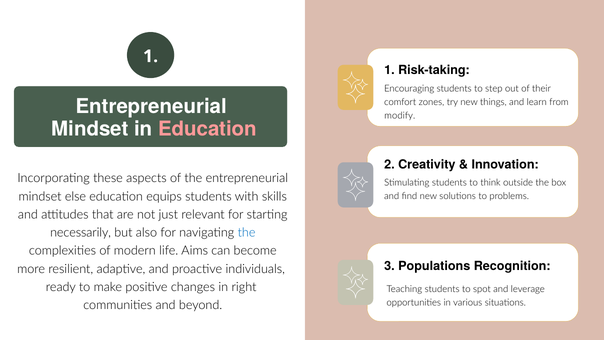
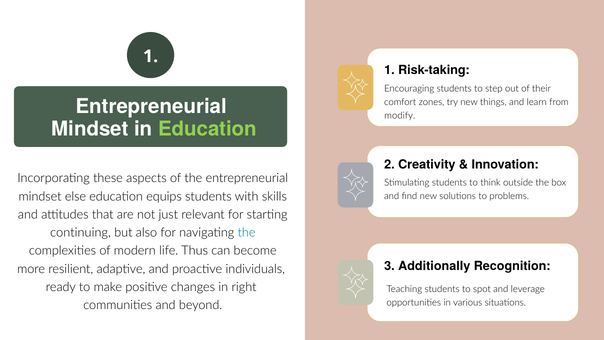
Education colour: pink -> light green (207, 129)
necessarily: necessarily -> continuing (80, 233)
Aims: Aims -> Thus (195, 251)
Populations: Populations -> Additionally (434, 266)
